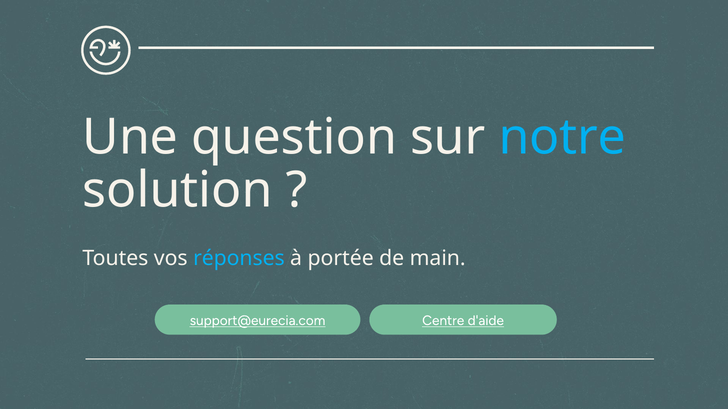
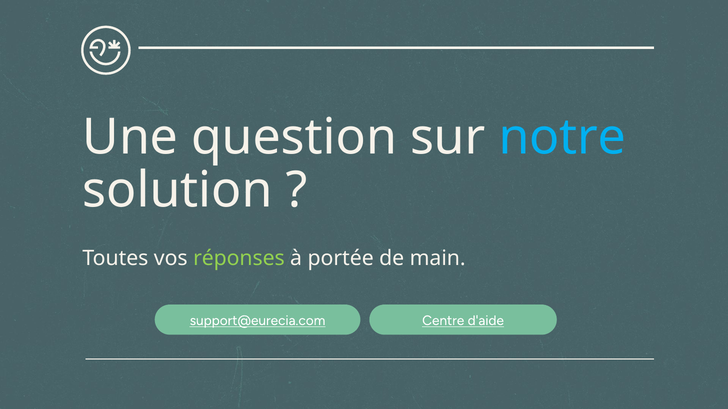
réponses colour: light blue -> light green (239, 259)
